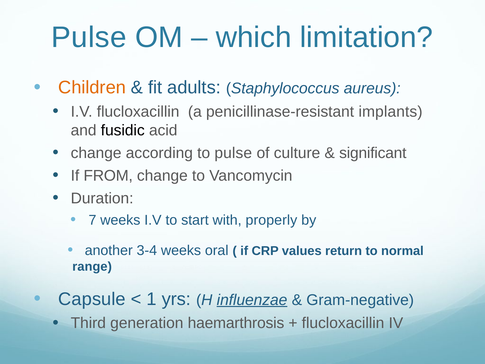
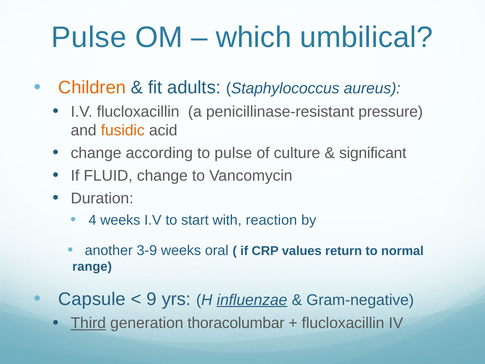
limitation: limitation -> umbilical (366, 37)
implants: implants -> pressure (391, 112)
fusidic colour: black -> orange (123, 130)
FROM: FROM -> FLUID (108, 176)
7: 7 -> 4 (92, 220)
properly: properly -> reaction (271, 220)
3-4: 3-4 -> 3-9 (147, 250)
1: 1 -> 9 (152, 299)
Third underline: none -> present (88, 323)
haemarthrosis: haemarthrosis -> thoracolumbar (236, 323)
